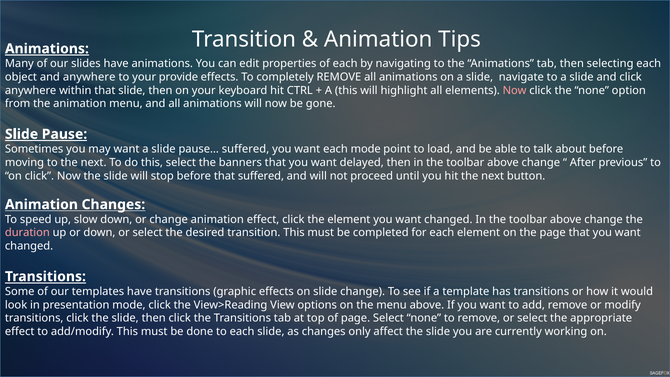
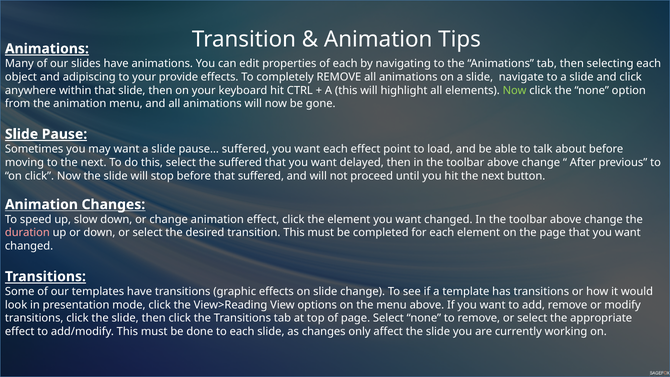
and anywhere: anywhere -> adipiscing (89, 77)
Now colour: pink -> light green (515, 90)
each mode: mode -> effect (366, 149)
the banners: banners -> suffered (240, 162)
